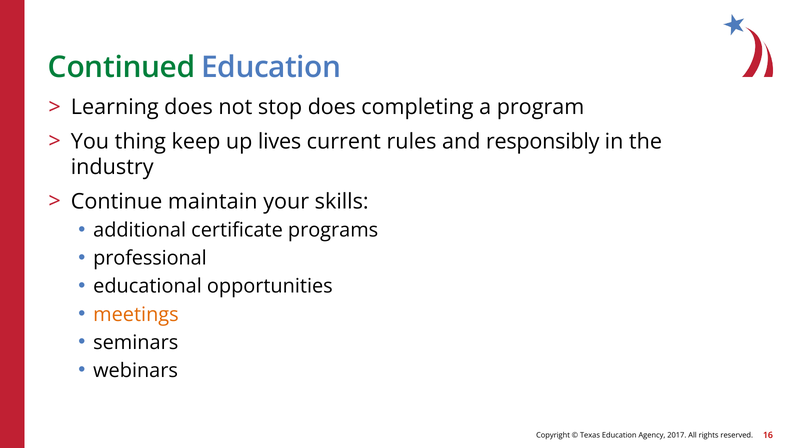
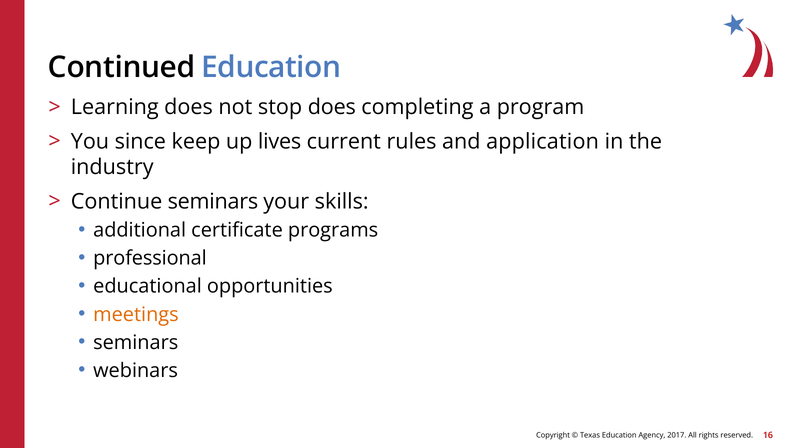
Continued colour: green -> black (122, 68)
thing: thing -> since (140, 142)
responsibly: responsibly -> application (543, 142)
Continue maintain: maintain -> seminars (213, 202)
